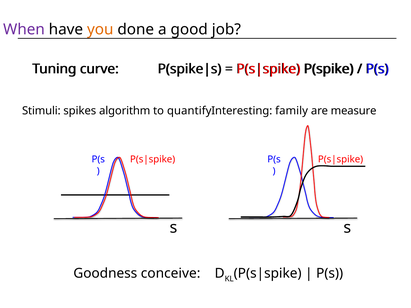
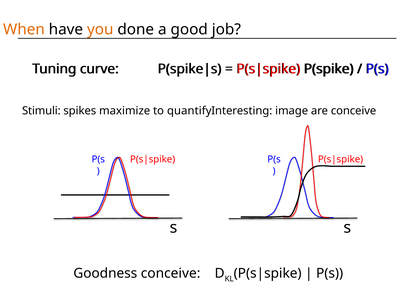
When colour: purple -> orange (24, 29)
algorithm: algorithm -> maximize (125, 111)
family: family -> image (292, 111)
are measure: measure -> conceive (354, 111)
